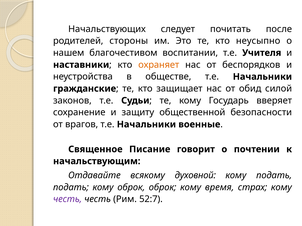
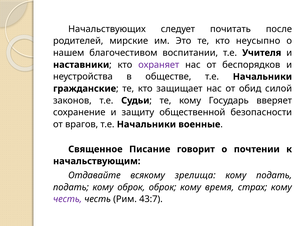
стороны: стороны -> мирские (129, 41)
охраняет colour: orange -> purple (159, 65)
духовной: духовной -> зрелища (195, 176)
52:7: 52:7 -> 43:7 (151, 200)
